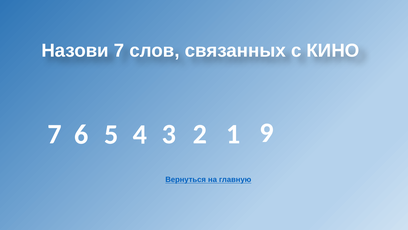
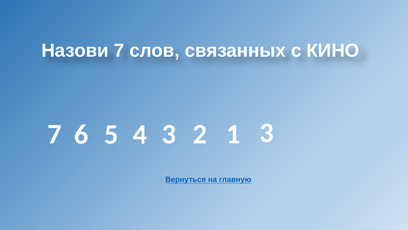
1 9: 9 -> 3 (266, 133)
